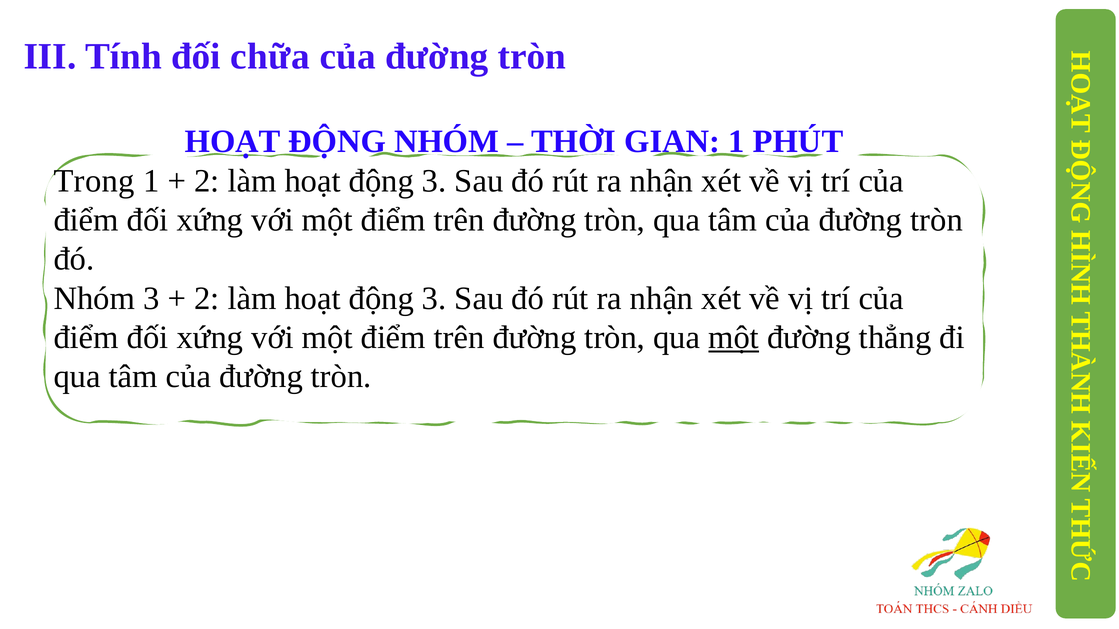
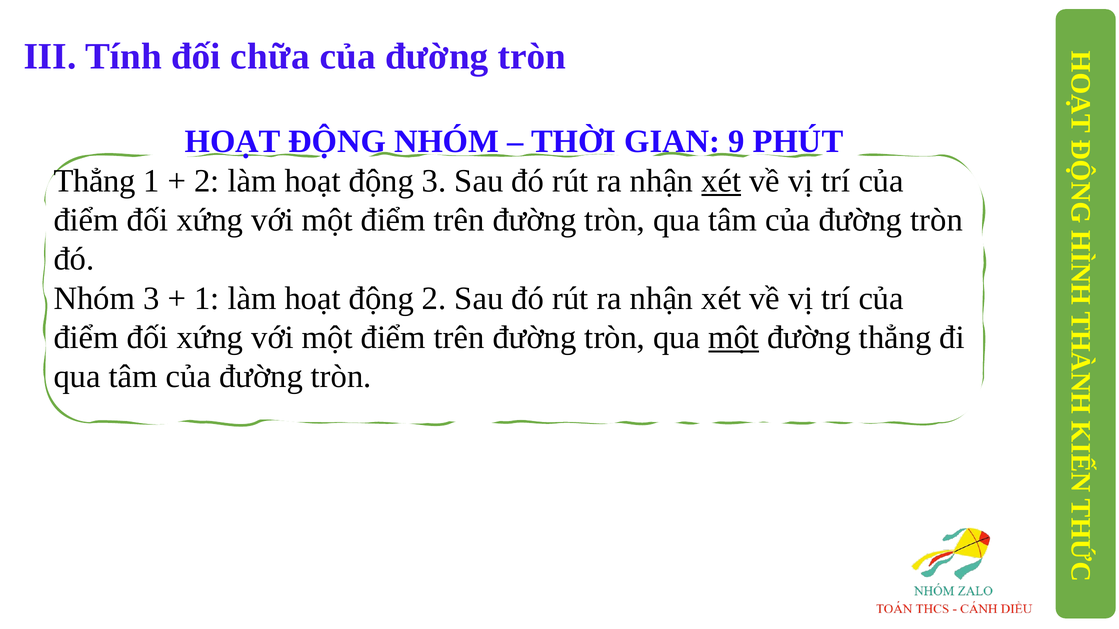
GIAN 1: 1 -> 9 (736, 142)
Trong: Trong -> Thẳng (95, 181)
xét underline: none -> present (721, 181)
2: 2 -> 1 (207, 298)
3: 3 -> 2 (434, 298)
